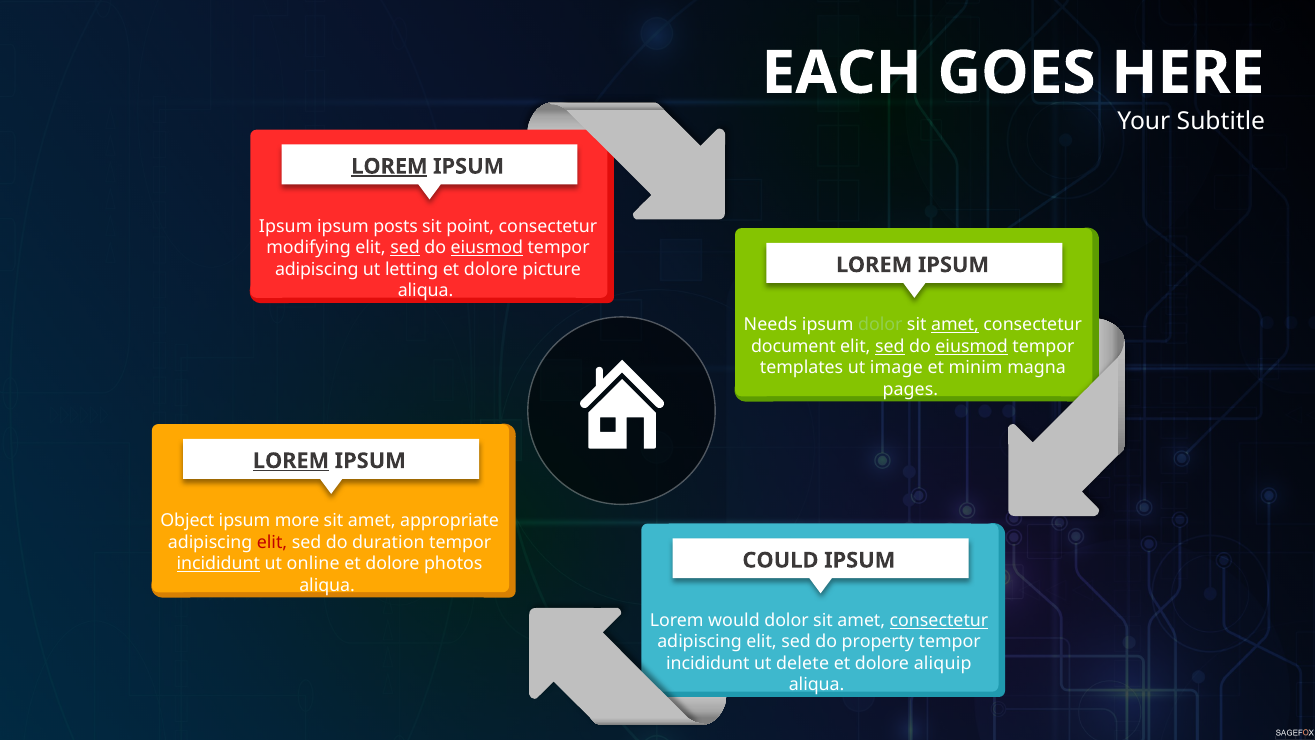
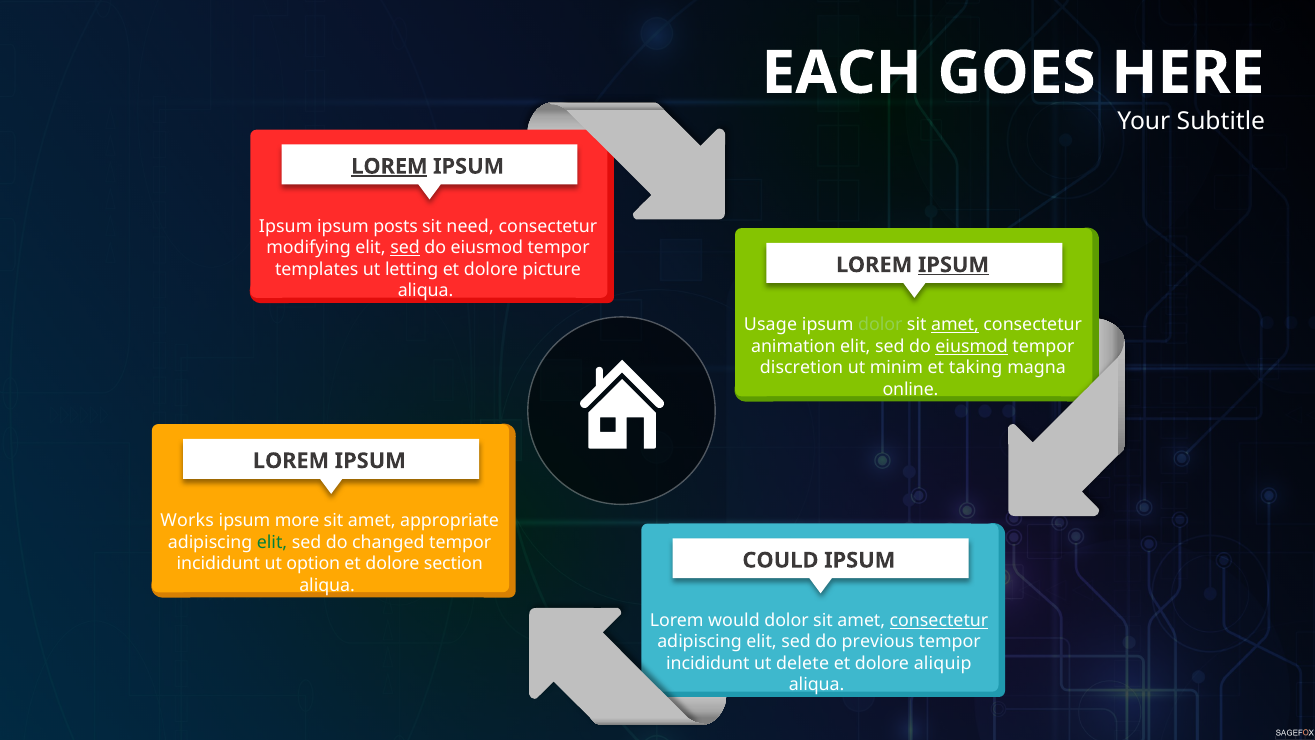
point: point -> need (470, 227)
eiusmod underline: present -> none (487, 248)
IPSUM underline: none -> present (953, 265)
adipiscing: adipiscing -> templates (317, 269)
Needs: Needs -> Usage (770, 325)
document: document -> animation (793, 346)
sed underline: present -> none (890, 346)
templates: templates -> discretion (802, 368)
image: image -> minim (896, 368)
minim: minim -> taking (976, 368)
pages: pages -> online (910, 389)
LOREM underline: present -> none (291, 461)
Object: Object -> Works (187, 521)
elit colour: red -> green (272, 542)
duration: duration -> changed (388, 542)
incididunt underline: present -> none (218, 564)
online: online -> option (313, 564)
photos: photos -> section (453, 564)
property: property -> previous (878, 642)
